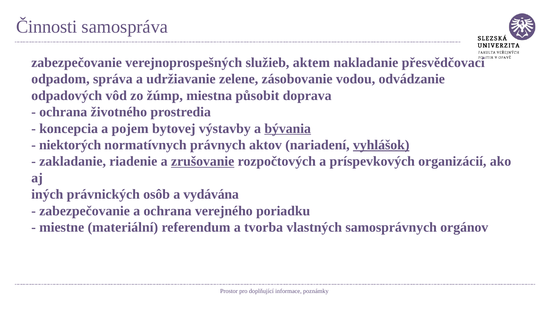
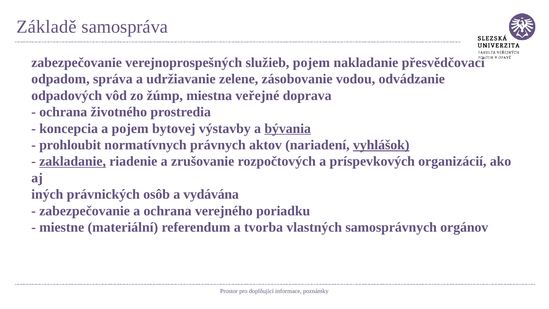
Činnosti: Činnosti -> Základě (47, 27)
služieb aktem: aktem -> pojem (311, 63)
působit: působit -> veřejné (257, 95)
niektorých: niektorých -> prohloubit (70, 145)
zakladanie underline: none -> present (73, 161)
zrušovanie underline: present -> none (203, 161)
